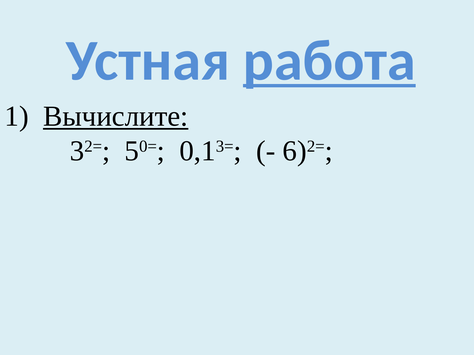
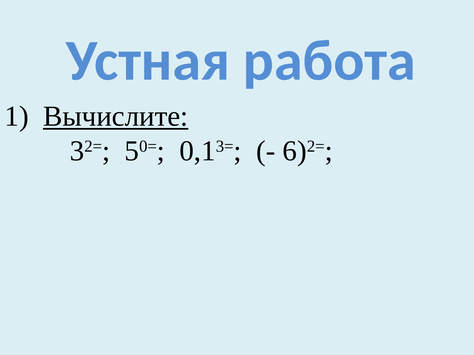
работа underline: present -> none (329, 61)
